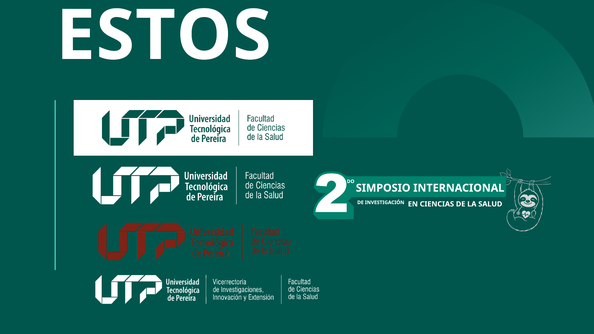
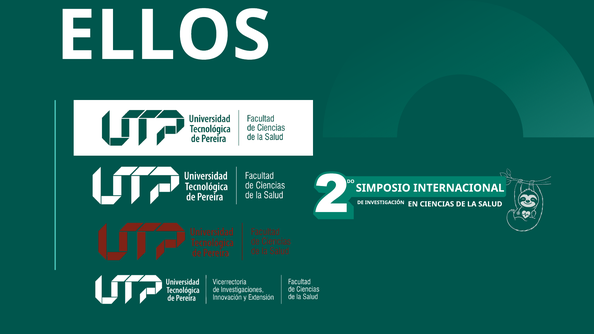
ESTOS: ESTOS -> ELLOS (164, 36)
